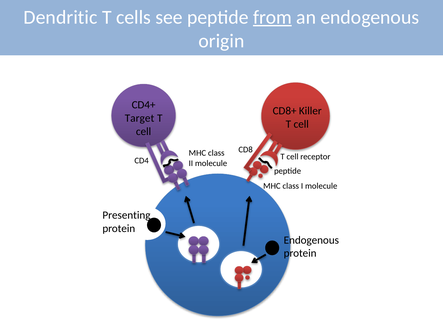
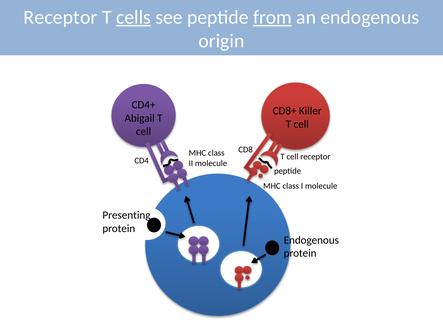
Dendritic: Dendritic -> Receptor (60, 17)
cells underline: none -> present (133, 17)
Target: Target -> Abigail (140, 118)
